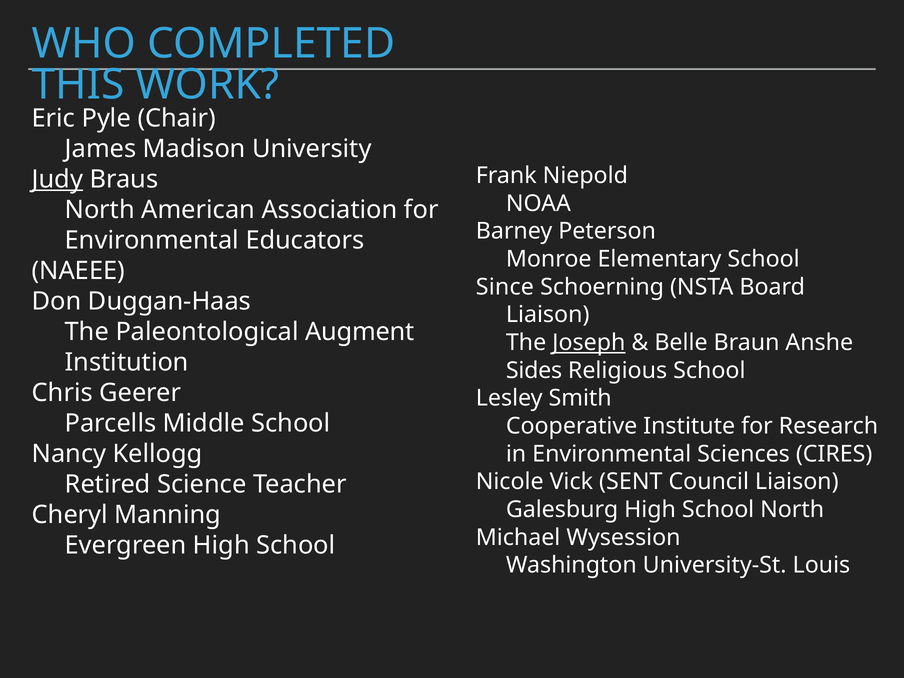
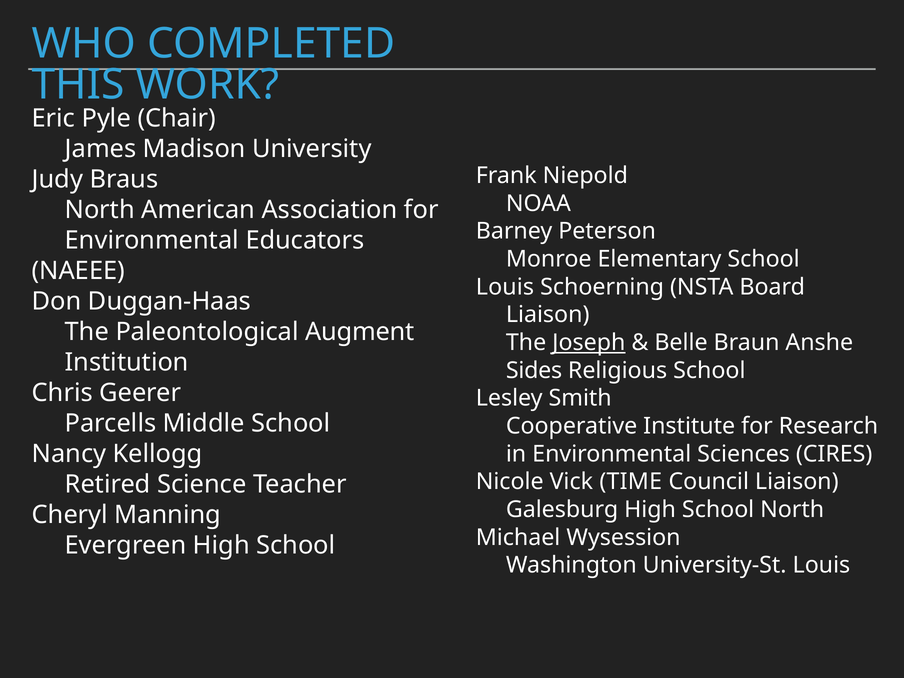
Judy underline: present -> none (57, 179)
Since: Since -> Louis (505, 287)
SENT: SENT -> TIME (631, 482)
